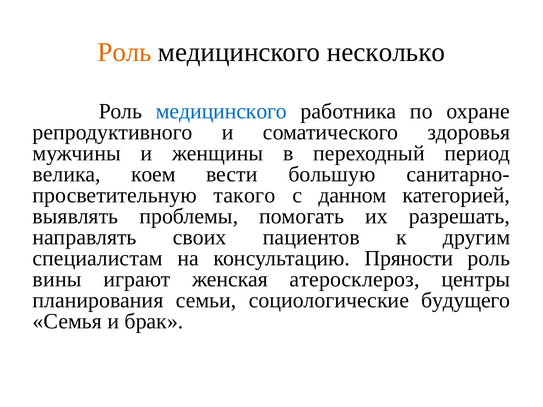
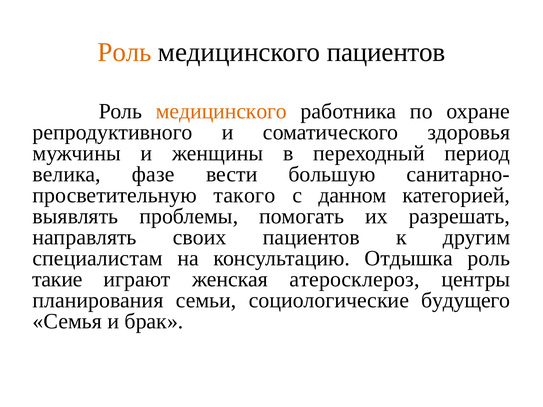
медицинского несколько: несколько -> пациентов (386, 52)
медицинского colour: blue -> orange (221, 112)
коем: коем -> фазе (153, 174)
Пряности: Пряности -> Отдышка (409, 258)
вины: вины -> такие (57, 279)
